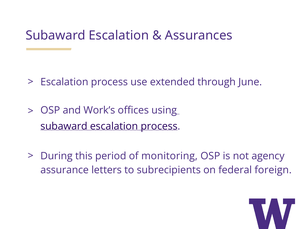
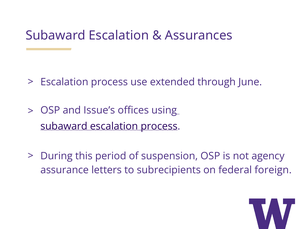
Work’s: Work’s -> Issue’s (99, 110)
monitoring: monitoring -> suspension (169, 156)
